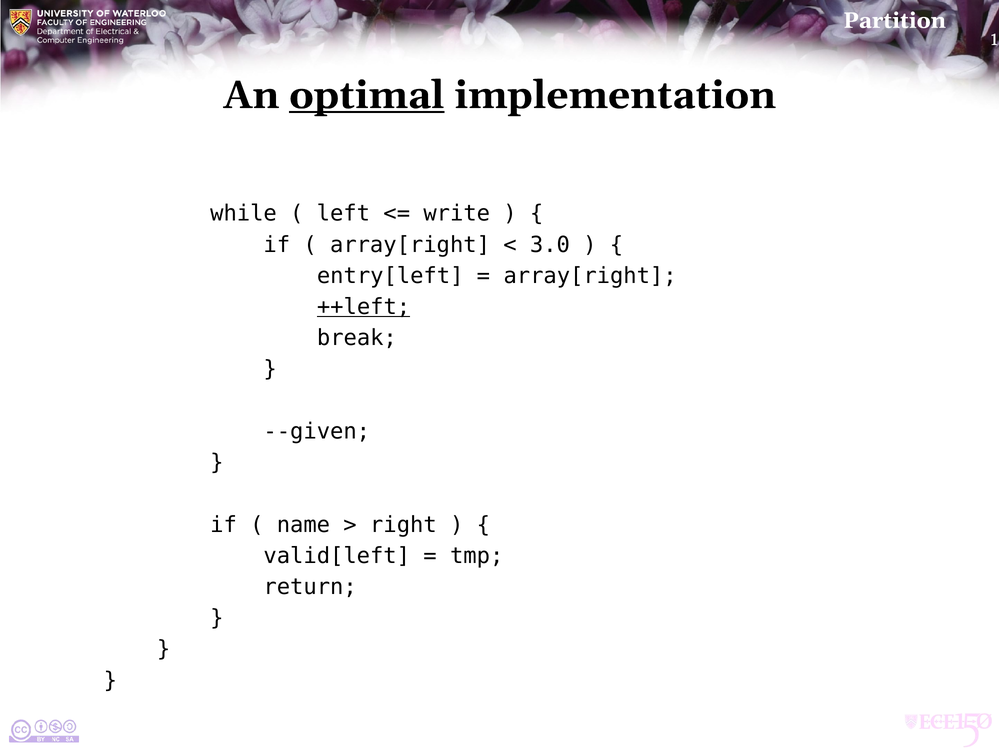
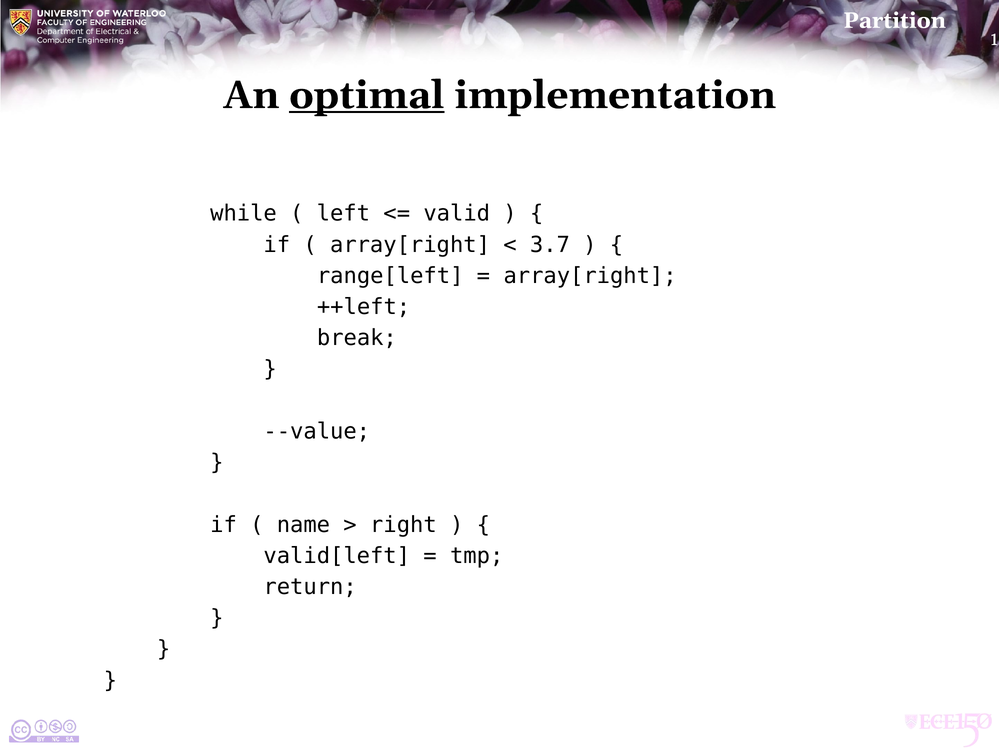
write: write -> valid (457, 213)
3.0: 3.0 -> 3.7 (550, 245)
entry[left: entry[left -> range[left (390, 276)
++left underline: present -> none (364, 307)
--given: --given -> --value (317, 431)
